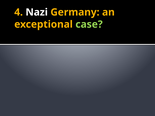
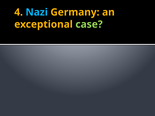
Nazi colour: white -> light blue (37, 12)
